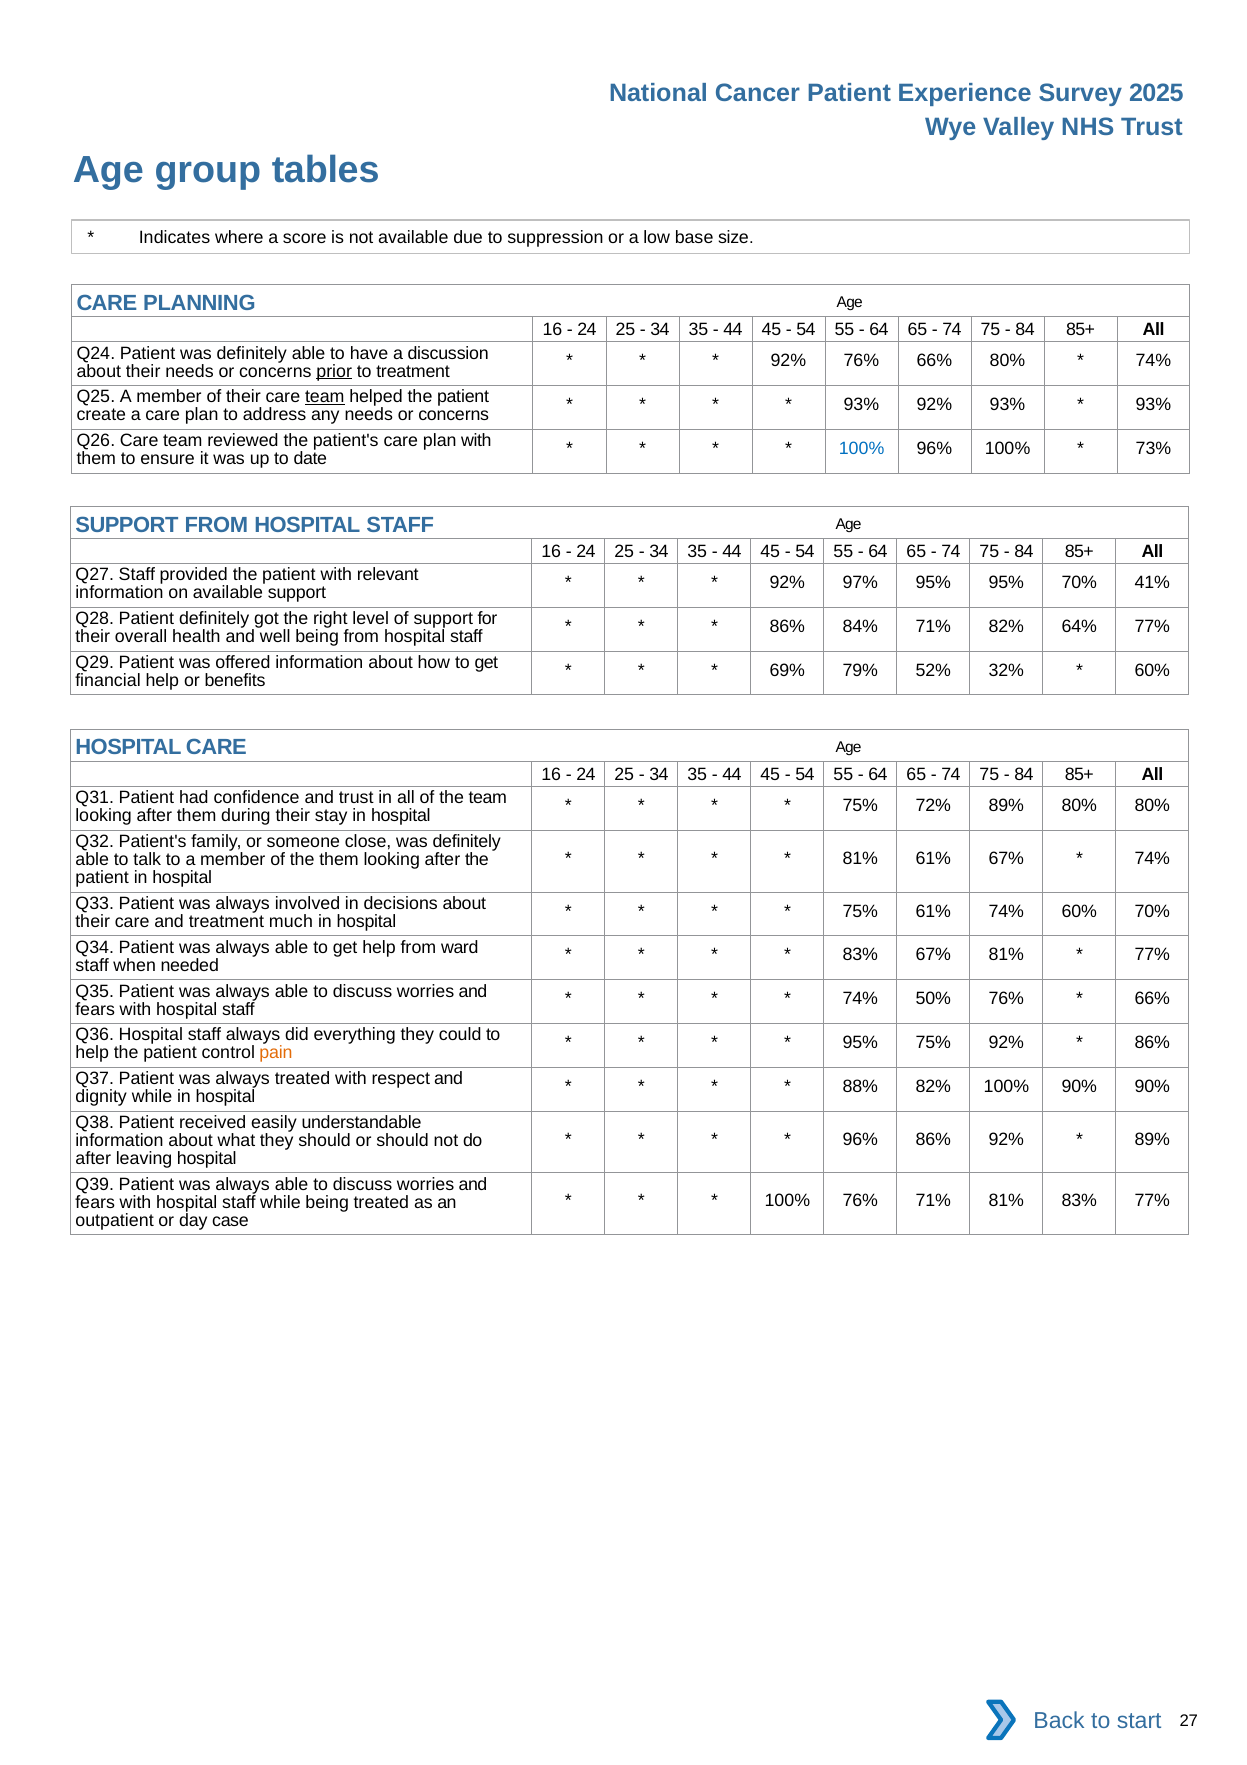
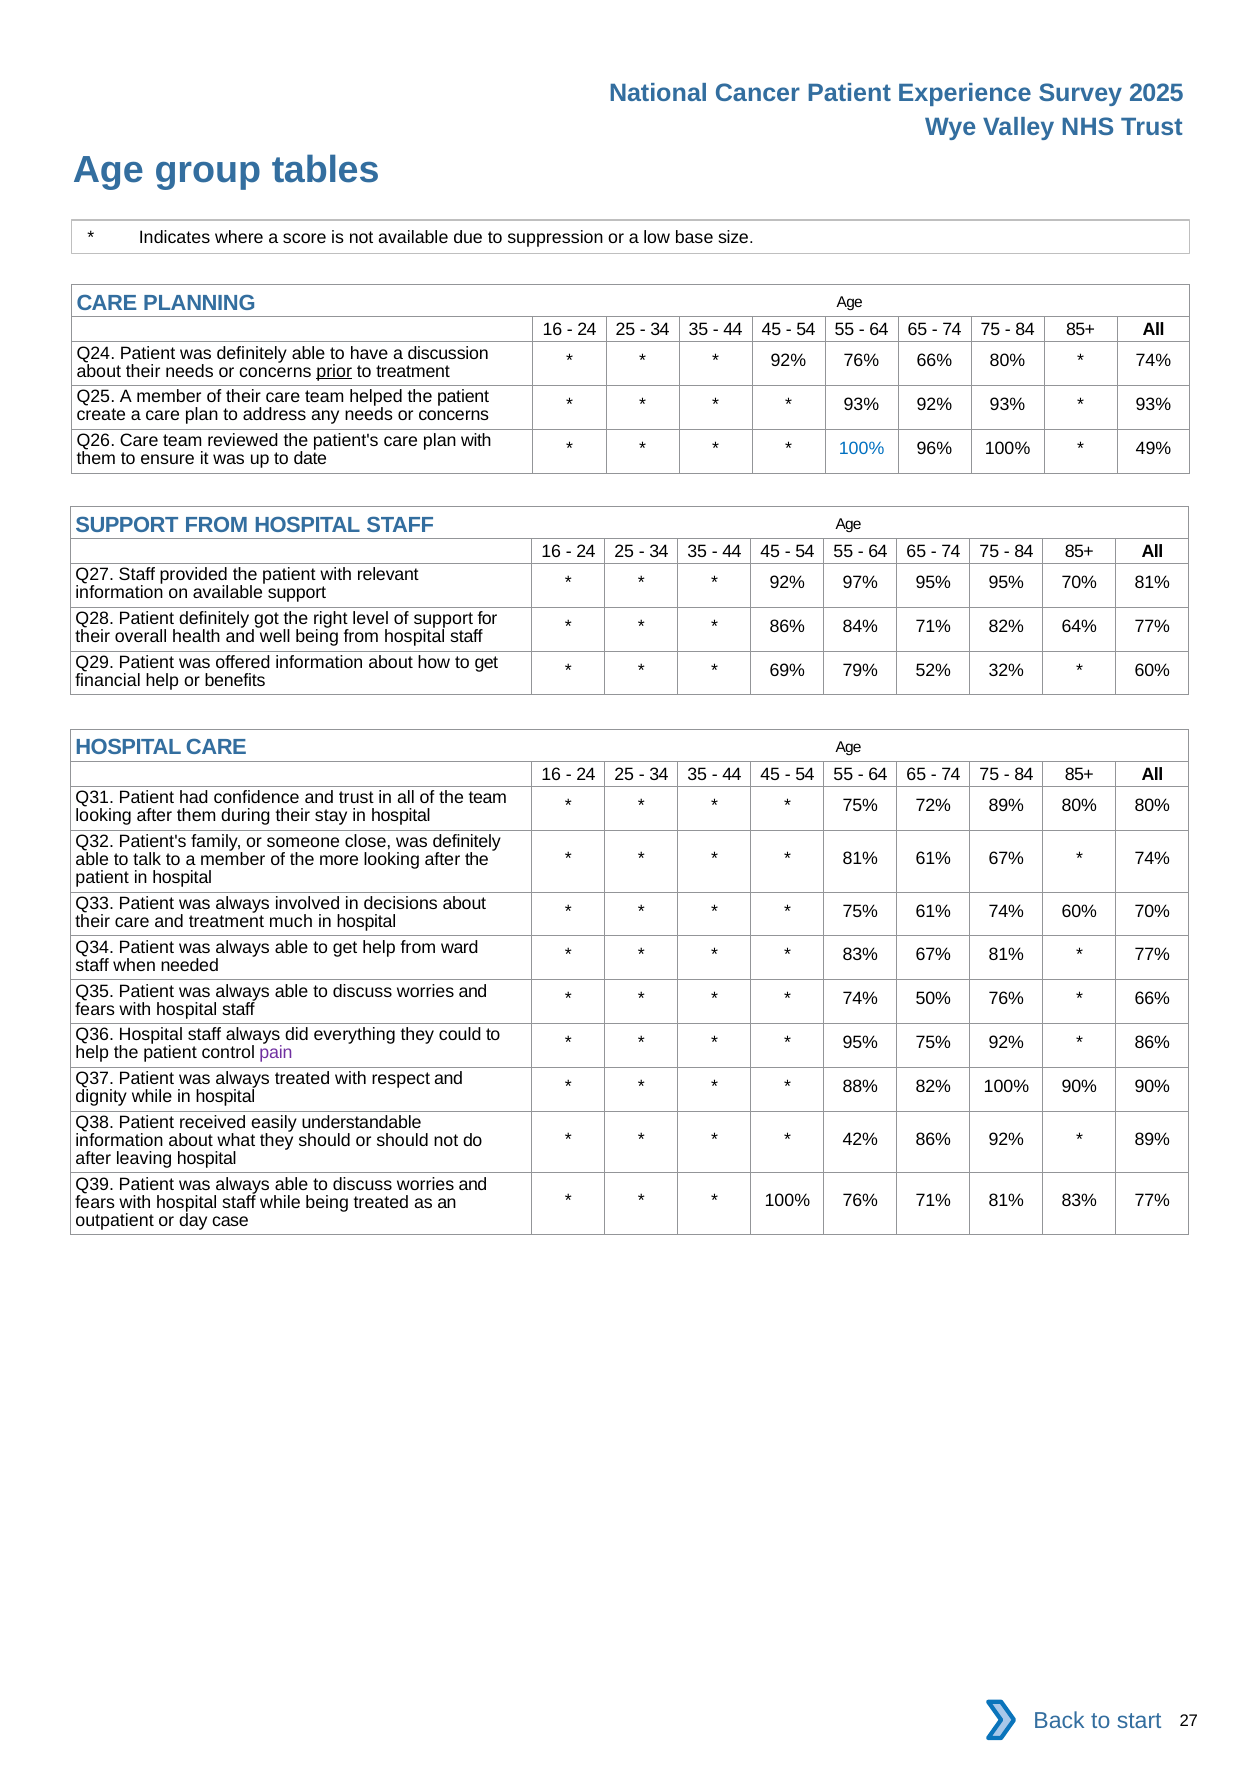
team underline: present -> none (325, 397)
73%: 73% -> 49% (1153, 448)
70% 41%: 41% -> 81% (1152, 583)
the them: them -> more (339, 860)
pain colour: orange -> purple (276, 1053)
96%: 96% -> 42% (860, 1139)
